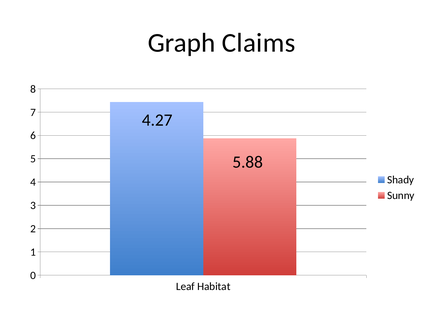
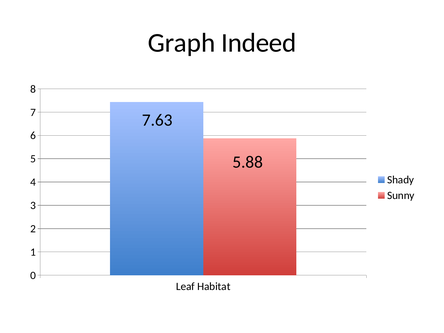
Claims: Claims -> Indeed (259, 43)
4.27: 4.27 -> 7.63 (157, 120)
